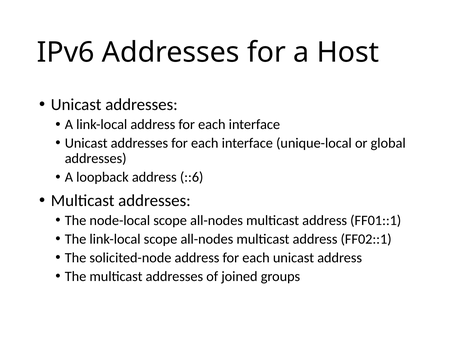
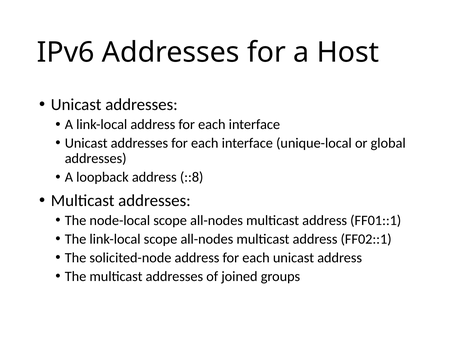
::6: ::6 -> ::8 (192, 177)
